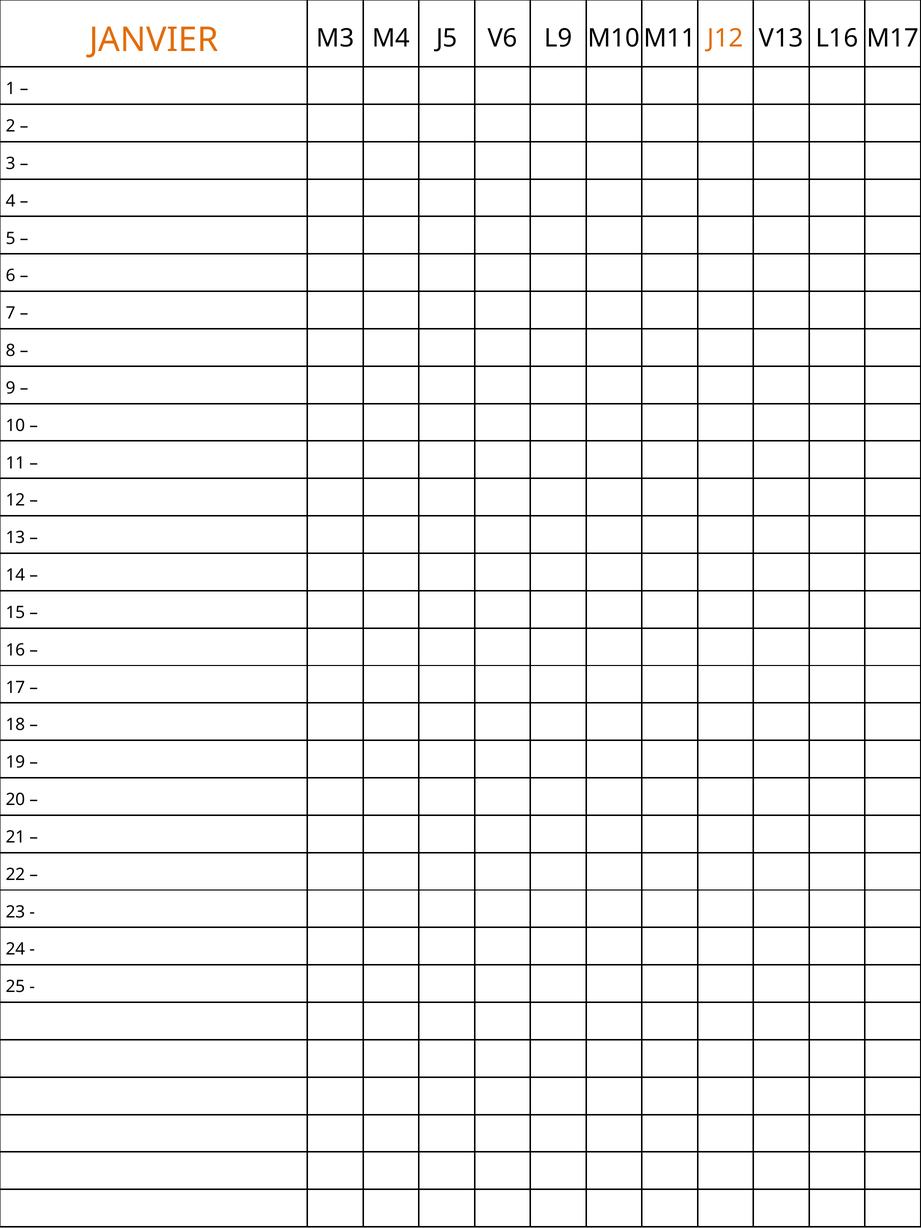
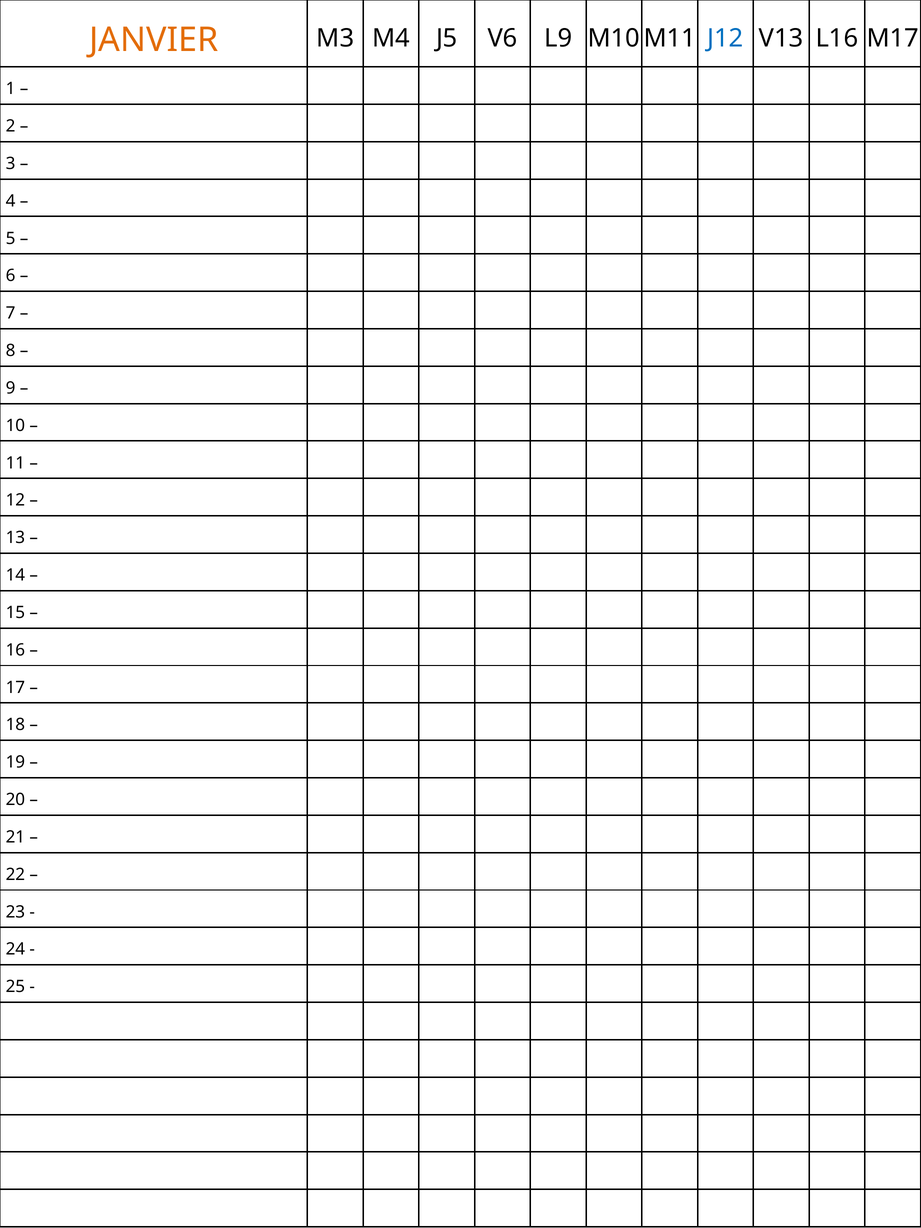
J12 colour: orange -> blue (725, 38)
